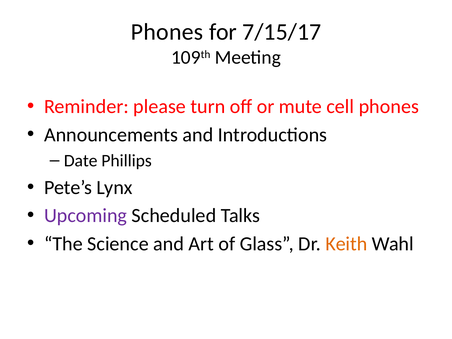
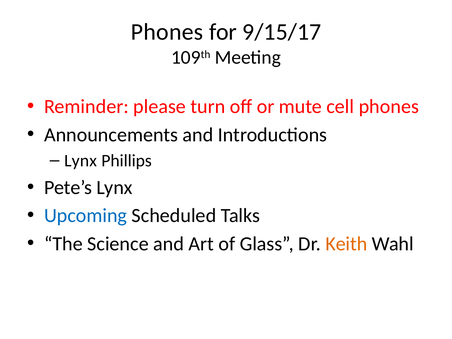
7/15/17: 7/15/17 -> 9/15/17 (282, 32)
Date: Date -> Lynx (81, 161)
Upcoming colour: purple -> blue (86, 216)
